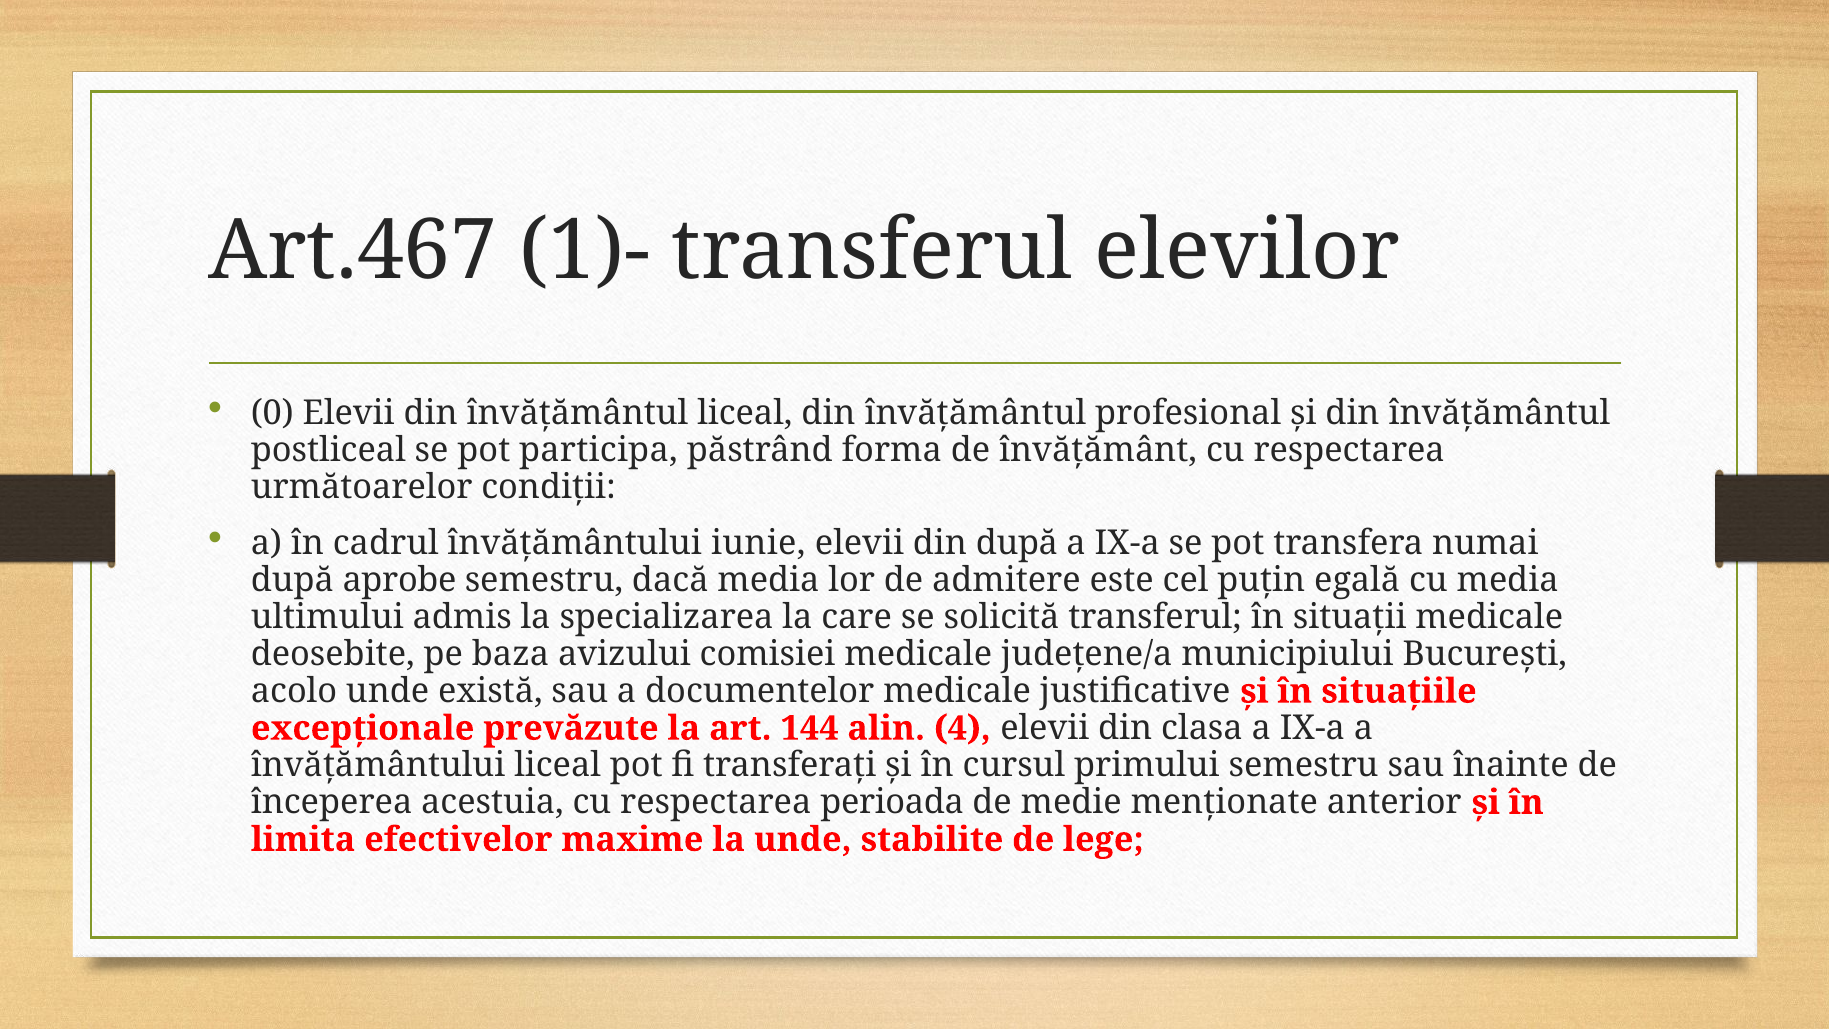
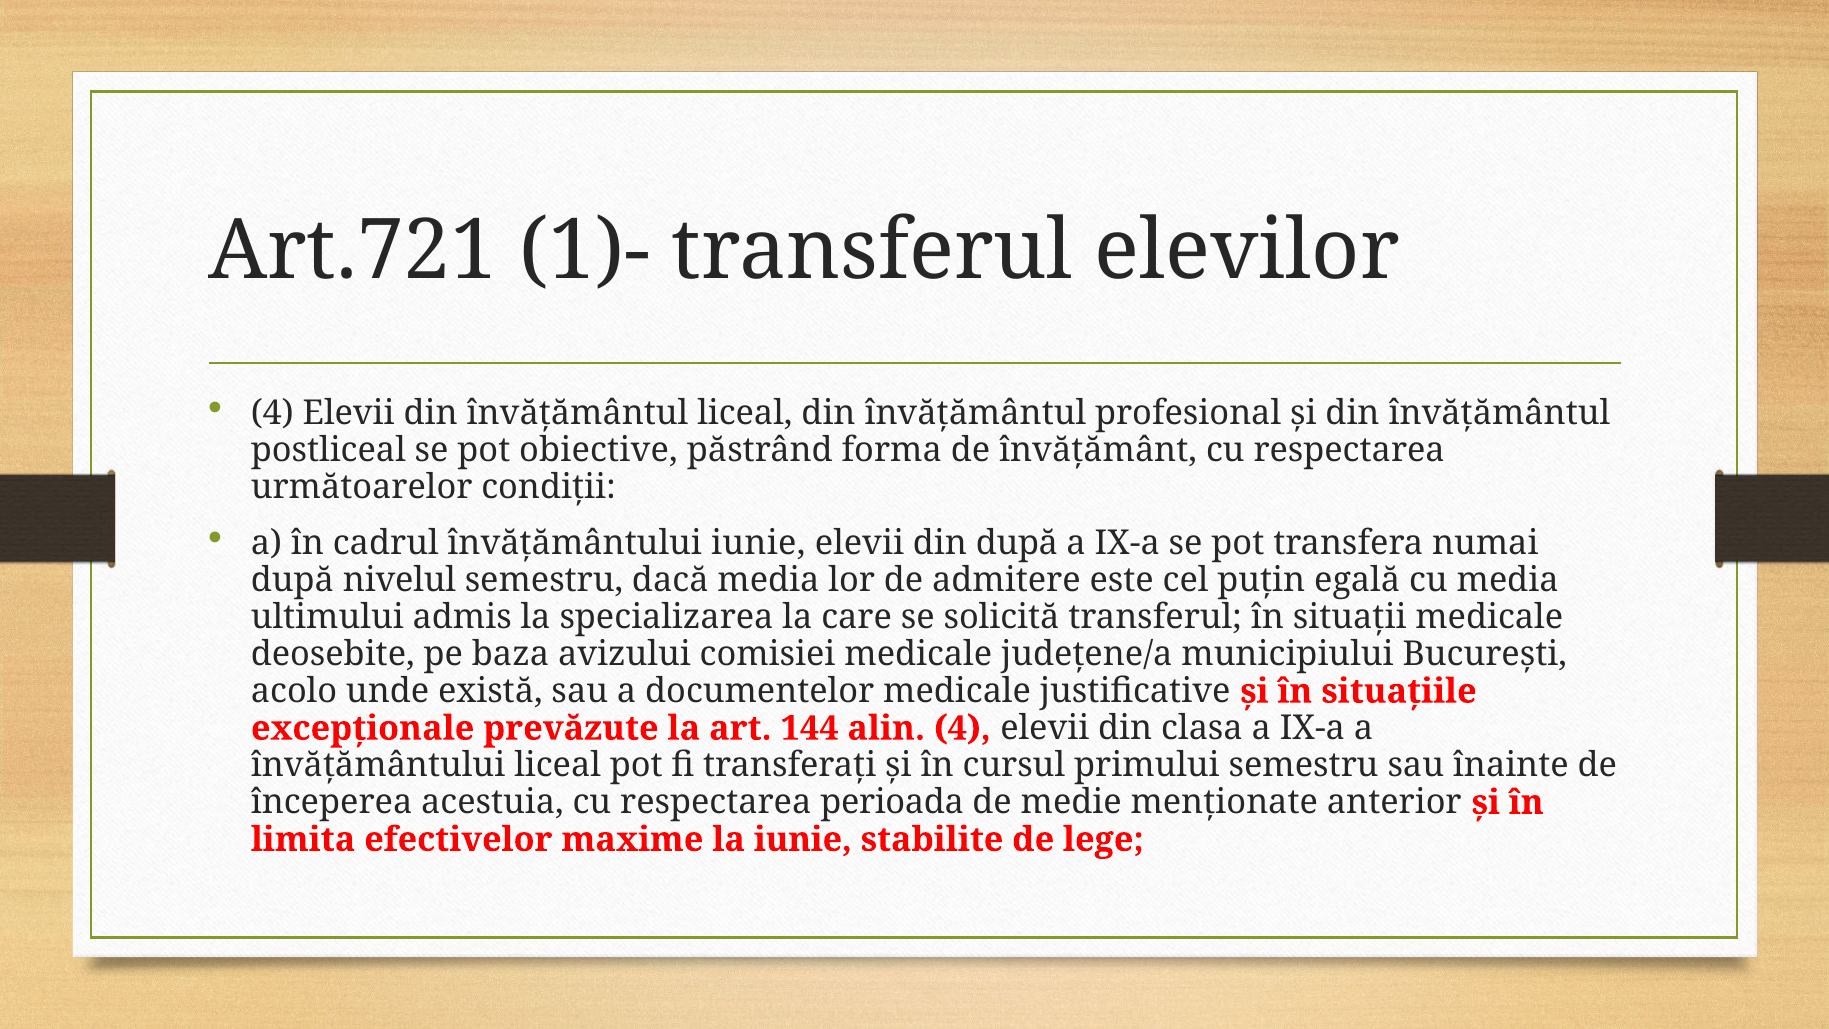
Art.467: Art.467 -> Art.721 (353, 251)
0: 0 -> 4 (272, 413)
participa: participa -> obiective (598, 450)
aprobe: aprobe -> nivelul (399, 580)
la unde: unde -> iunie (803, 839)
